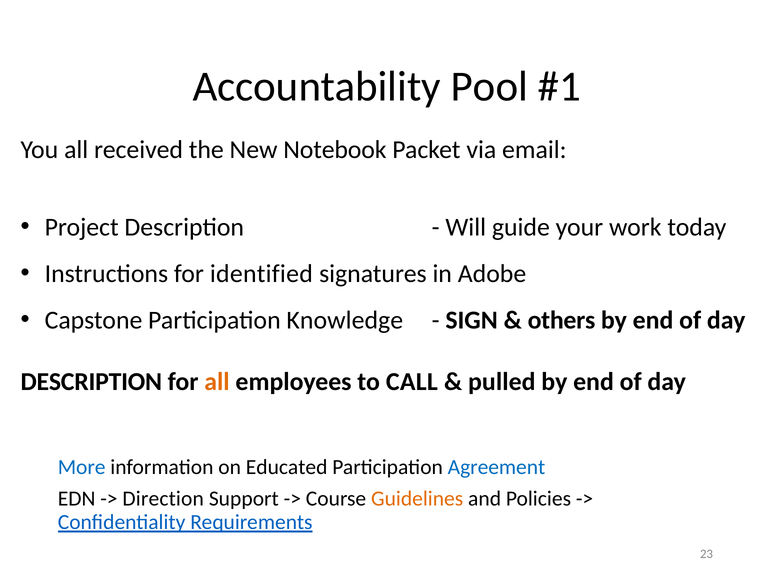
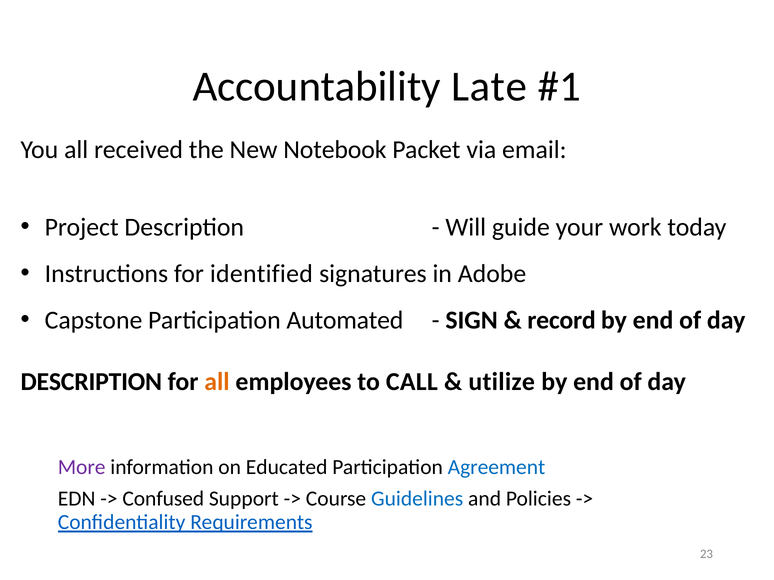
Pool: Pool -> Late (489, 87)
Knowledge: Knowledge -> Automated (345, 320)
others: others -> record (562, 320)
pulled: pulled -> utilize (502, 382)
More colour: blue -> purple (82, 468)
Direction: Direction -> Confused (163, 499)
Guidelines colour: orange -> blue (417, 499)
